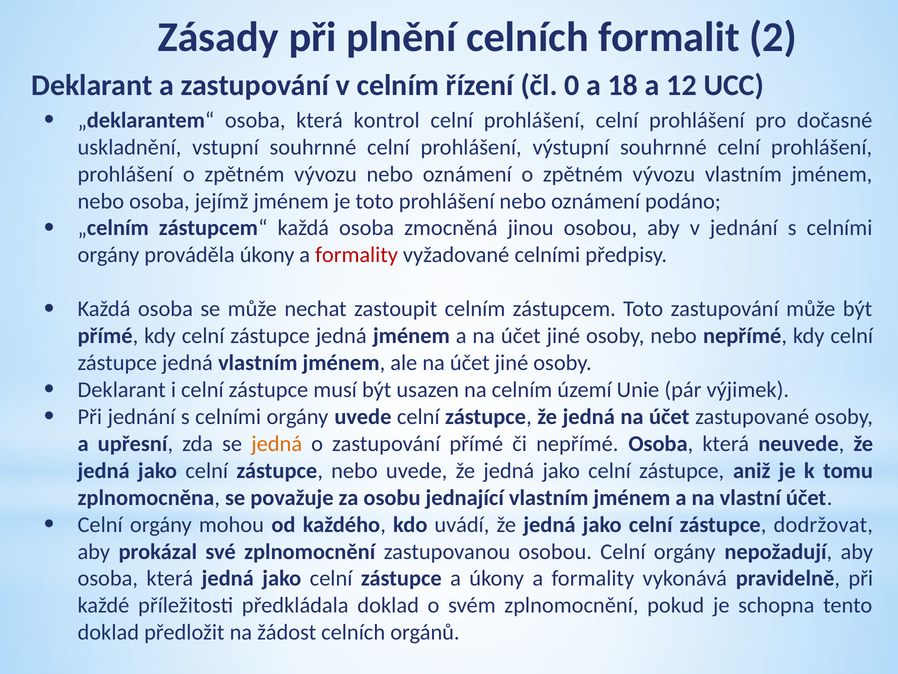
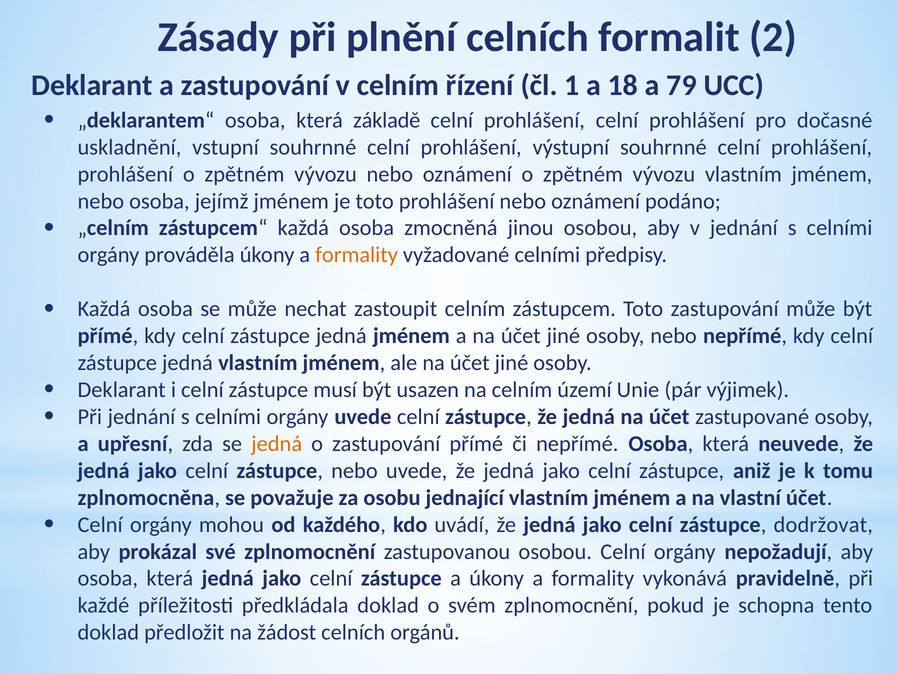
0: 0 -> 1 (572, 86)
12: 12 -> 79 (682, 86)
kontrol: kontrol -> základě (387, 120)
formality colour: red -> orange (357, 255)
